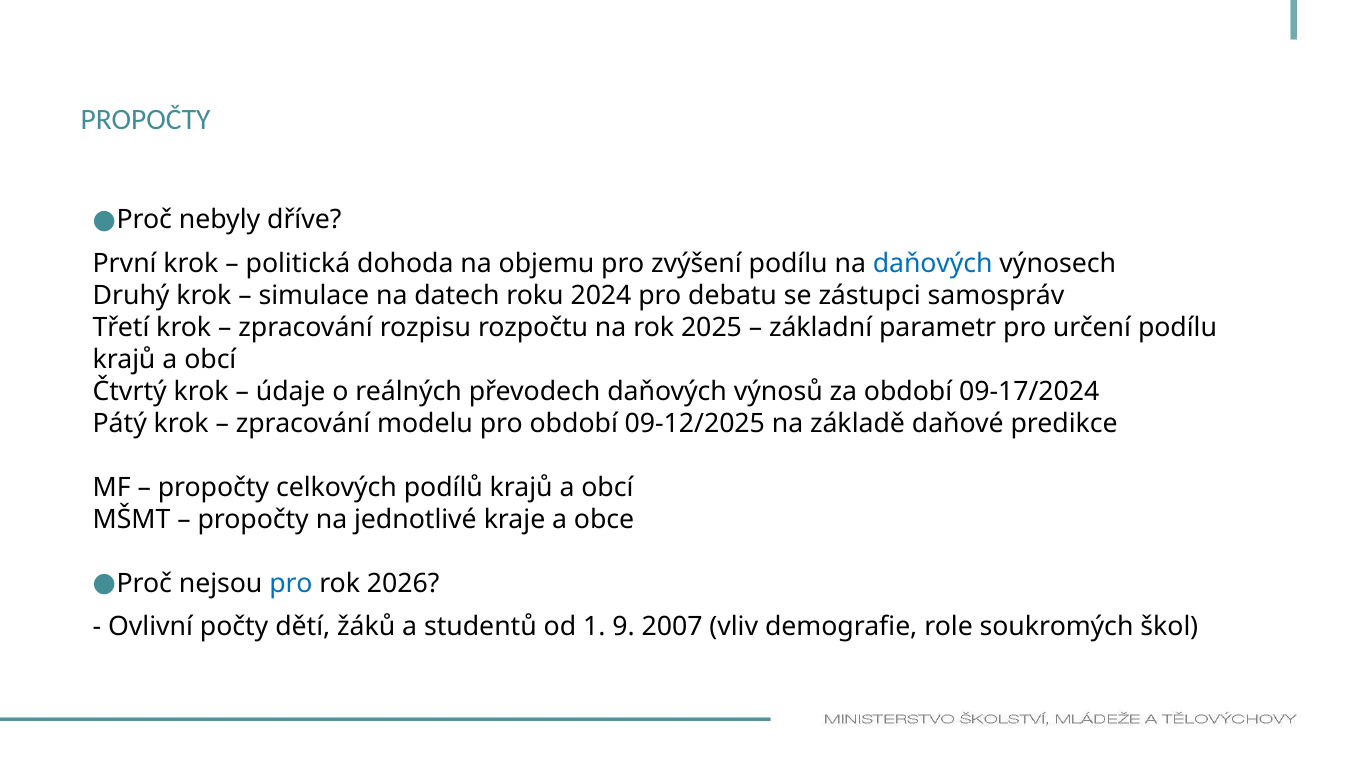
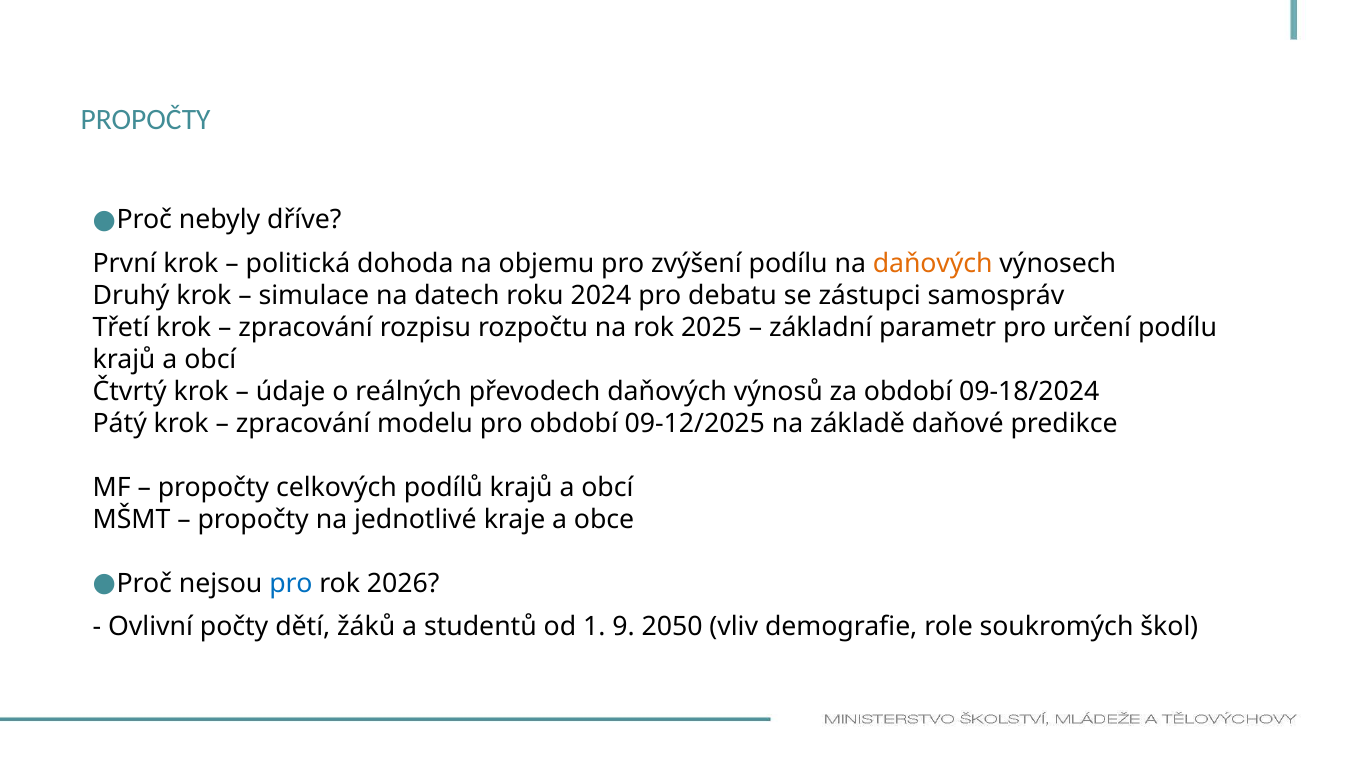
daňových colour: blue -> orange (933, 263)
09-17/2024: 09-17/2024 -> 09-18/2024 (1029, 391)
2007: 2007 -> 2050 (672, 627)
